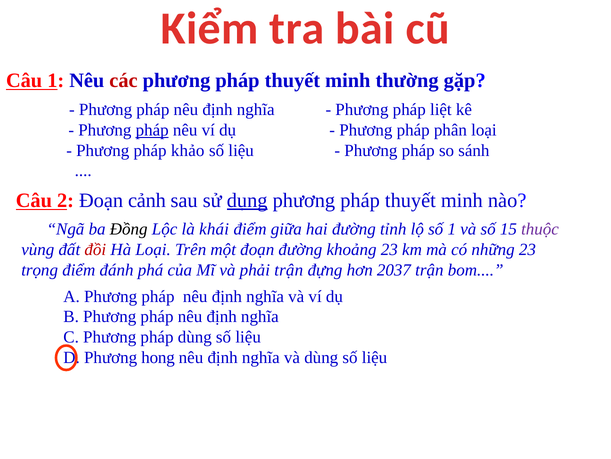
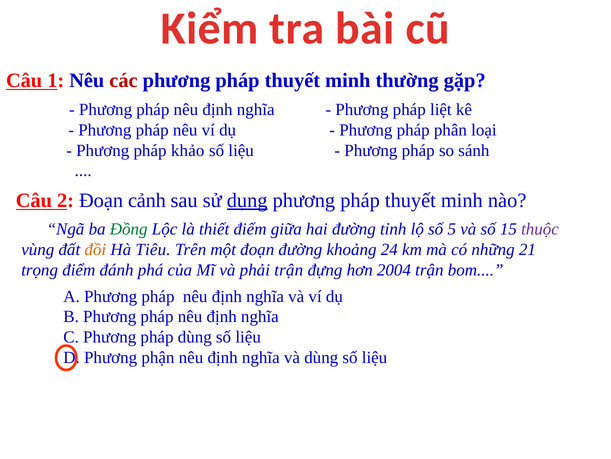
pháp underline: present -> none (152, 130)
Đồng colour: black -> green (129, 229)
khái: khái -> thiết (214, 229)
số 1: 1 -> 5 (452, 229)
đồi colour: red -> orange (95, 249)
Hà Loại: Loại -> Tiêu (153, 249)
khoảng 23: 23 -> 24 (389, 249)
những 23: 23 -> 21 (527, 249)
2037: 2037 -> 2004 (394, 270)
hong: hong -> phận (158, 357)
